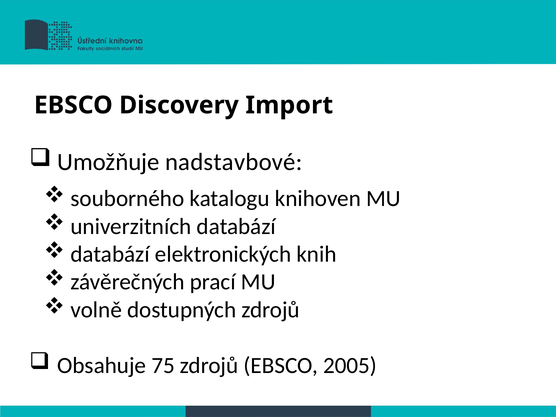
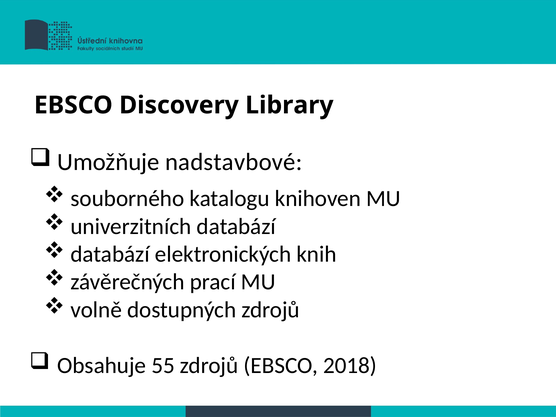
Import: Import -> Library (289, 105)
75: 75 -> 55 (163, 365)
2005: 2005 -> 2018 (350, 365)
